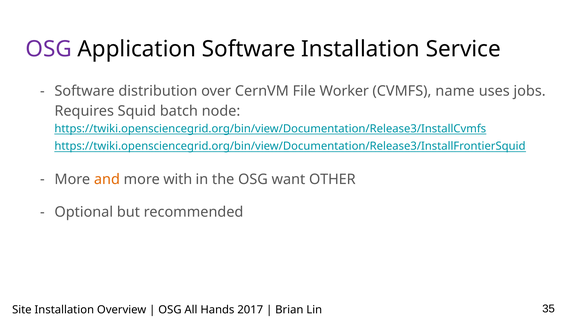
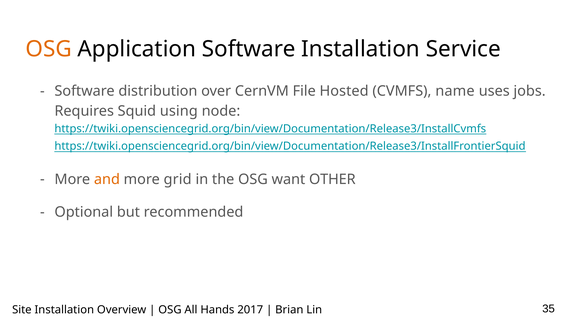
OSG colour: purple -> orange (49, 49)
Worker: Worker -> Hosted (344, 91)
batch: batch -> using (179, 111)
with: with -> grid (178, 179)
